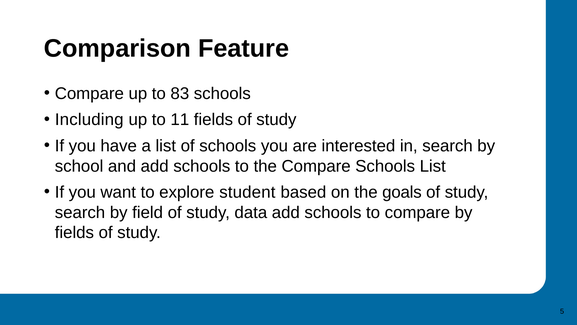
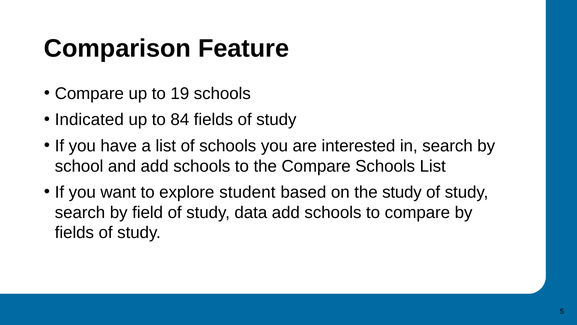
83: 83 -> 19 (180, 93)
Including: Including -> Indicated (89, 120)
11: 11 -> 84 (180, 120)
the goals: goals -> study (402, 192)
